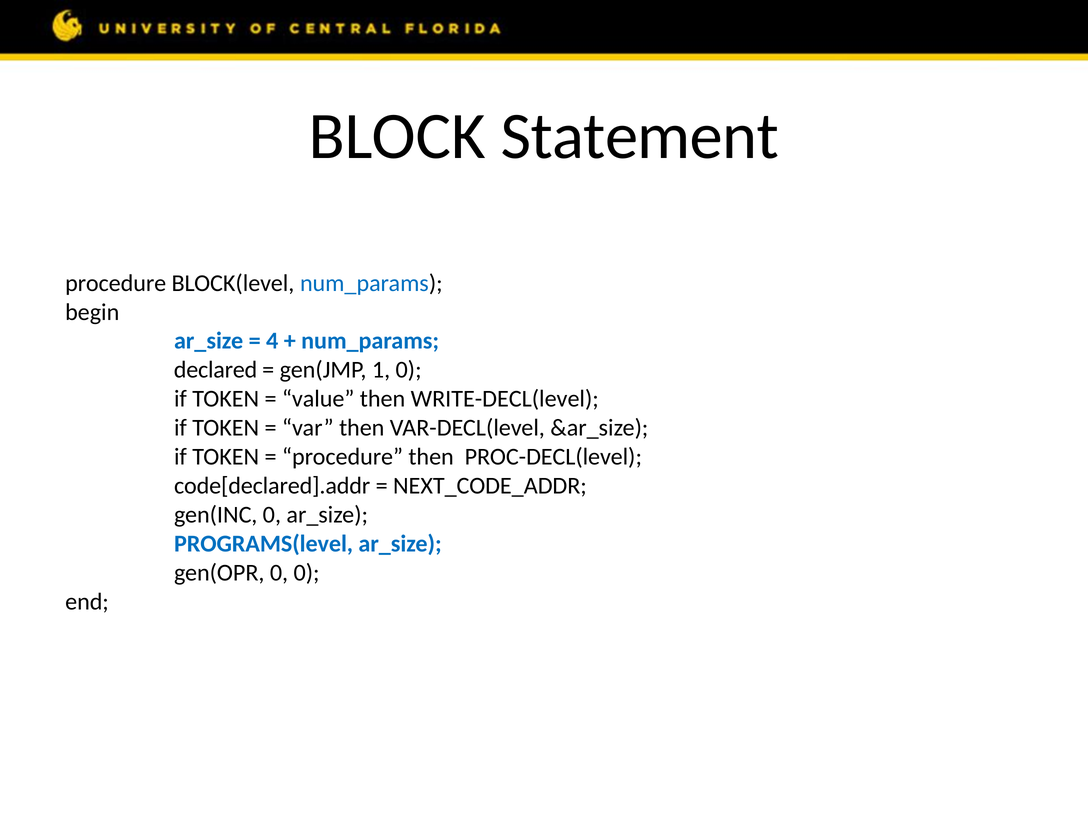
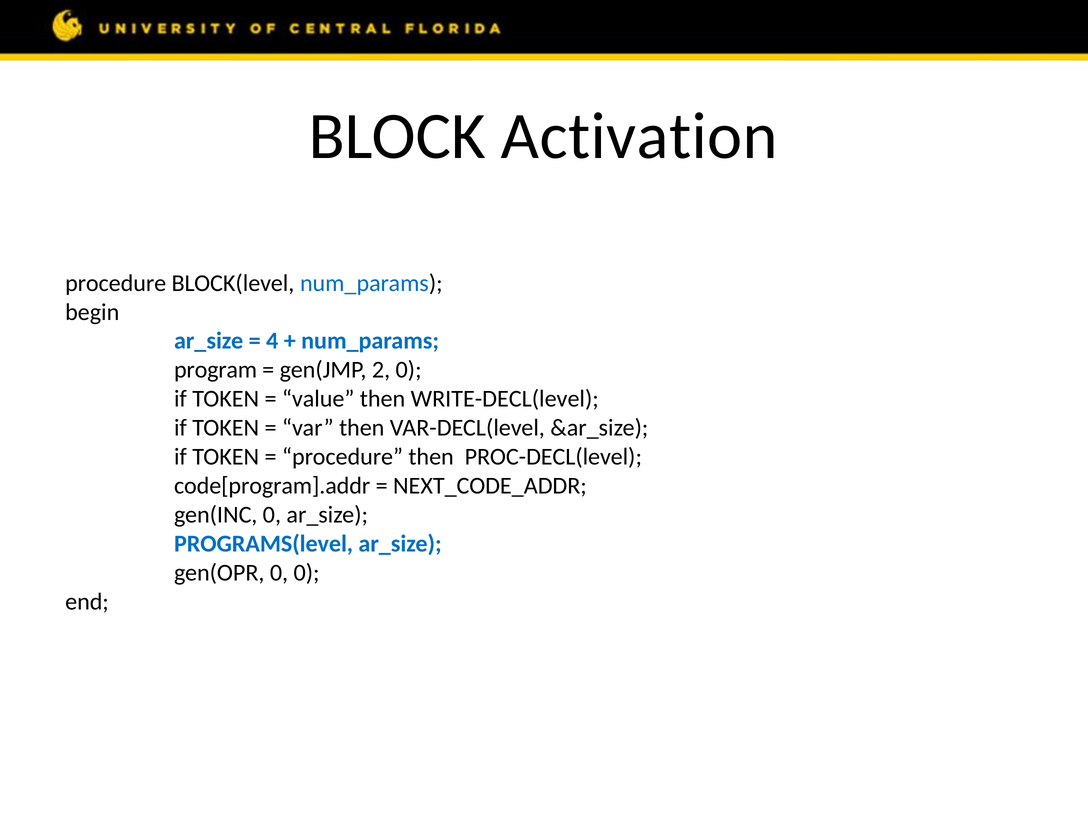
Statement: Statement -> Activation (639, 136)
declared: declared -> program (216, 370)
1: 1 -> 2 (381, 370)
code[declared].addr: code[declared].addr -> code[program].addr (272, 486)
